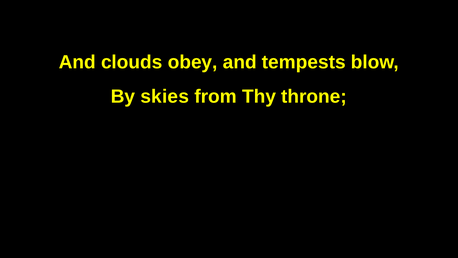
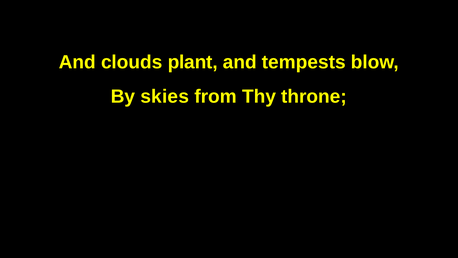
obey: obey -> plant (193, 62)
